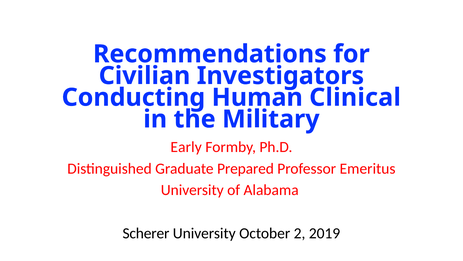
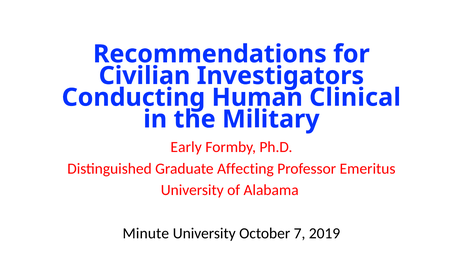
Prepared: Prepared -> Affecting (245, 168)
Scherer: Scherer -> Minute (146, 233)
2: 2 -> 7 (300, 233)
